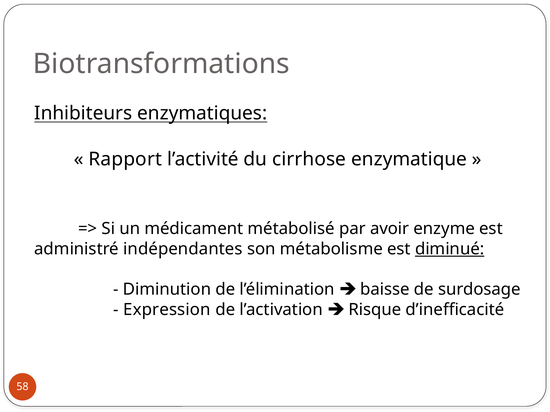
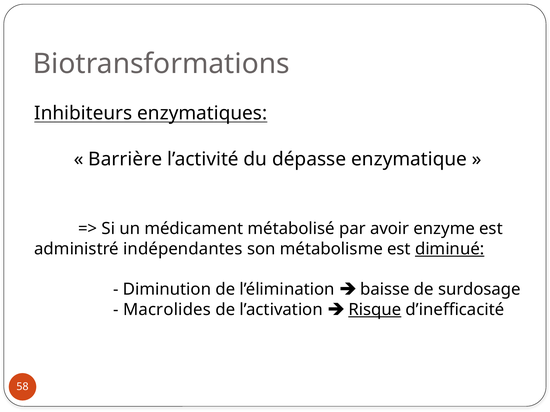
Rapport: Rapport -> Barrière (125, 159)
cirrhose: cirrhose -> dépasse (309, 159)
Expression: Expression -> Macrolides (167, 310)
Risque underline: none -> present (375, 310)
